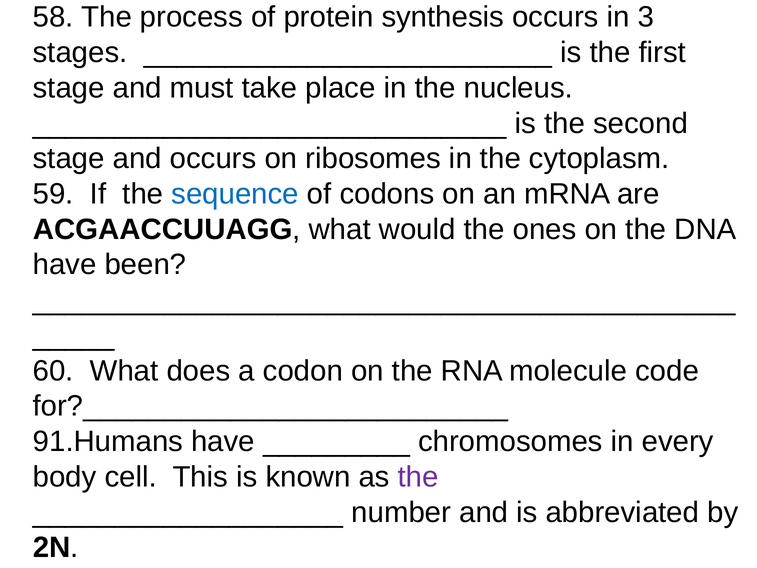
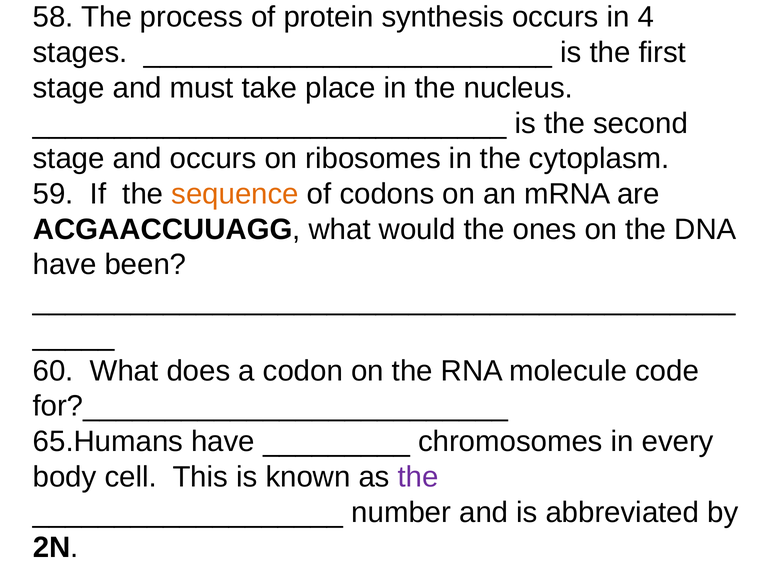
3: 3 -> 4 (646, 17)
sequence colour: blue -> orange (235, 194)
91.Humans: 91.Humans -> 65.Humans (108, 441)
